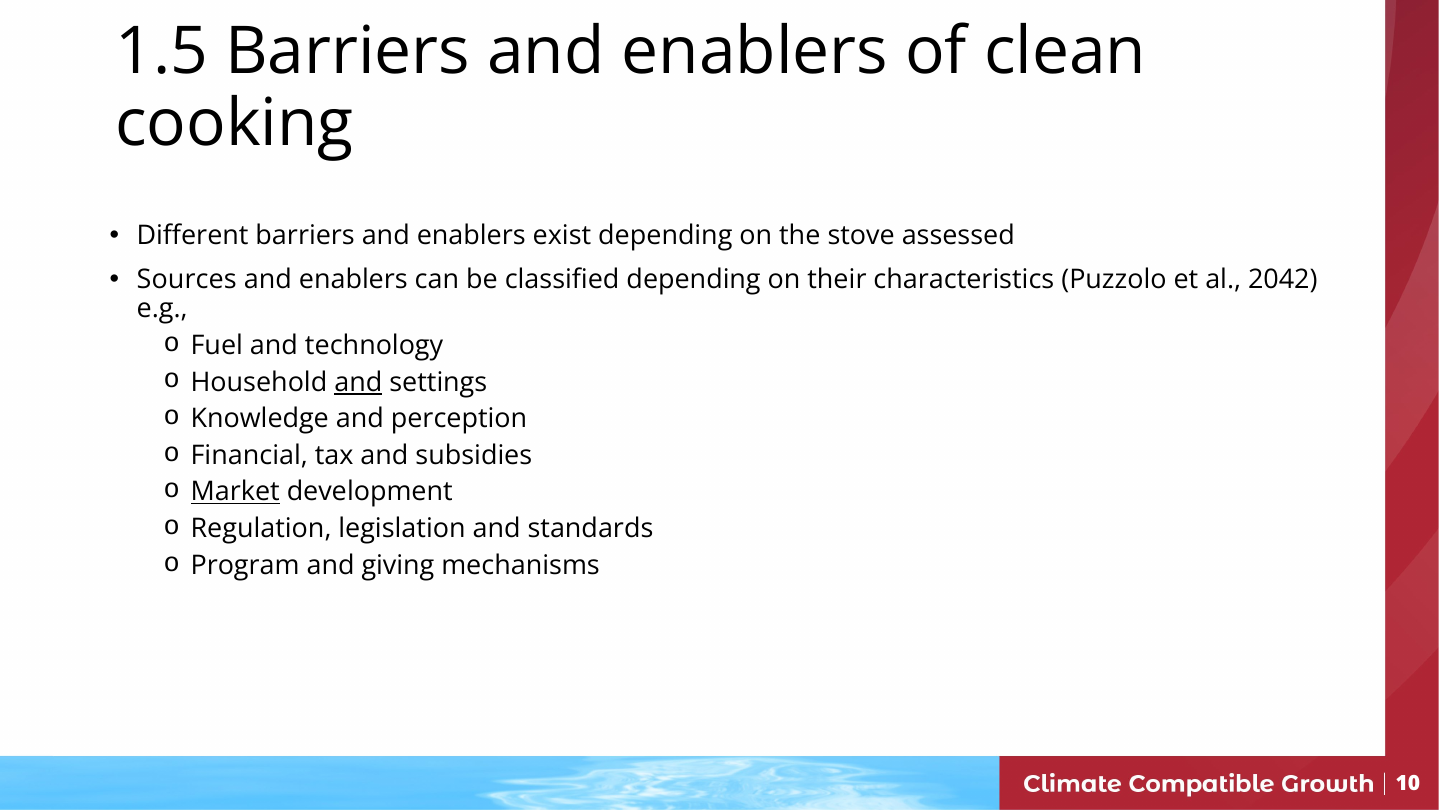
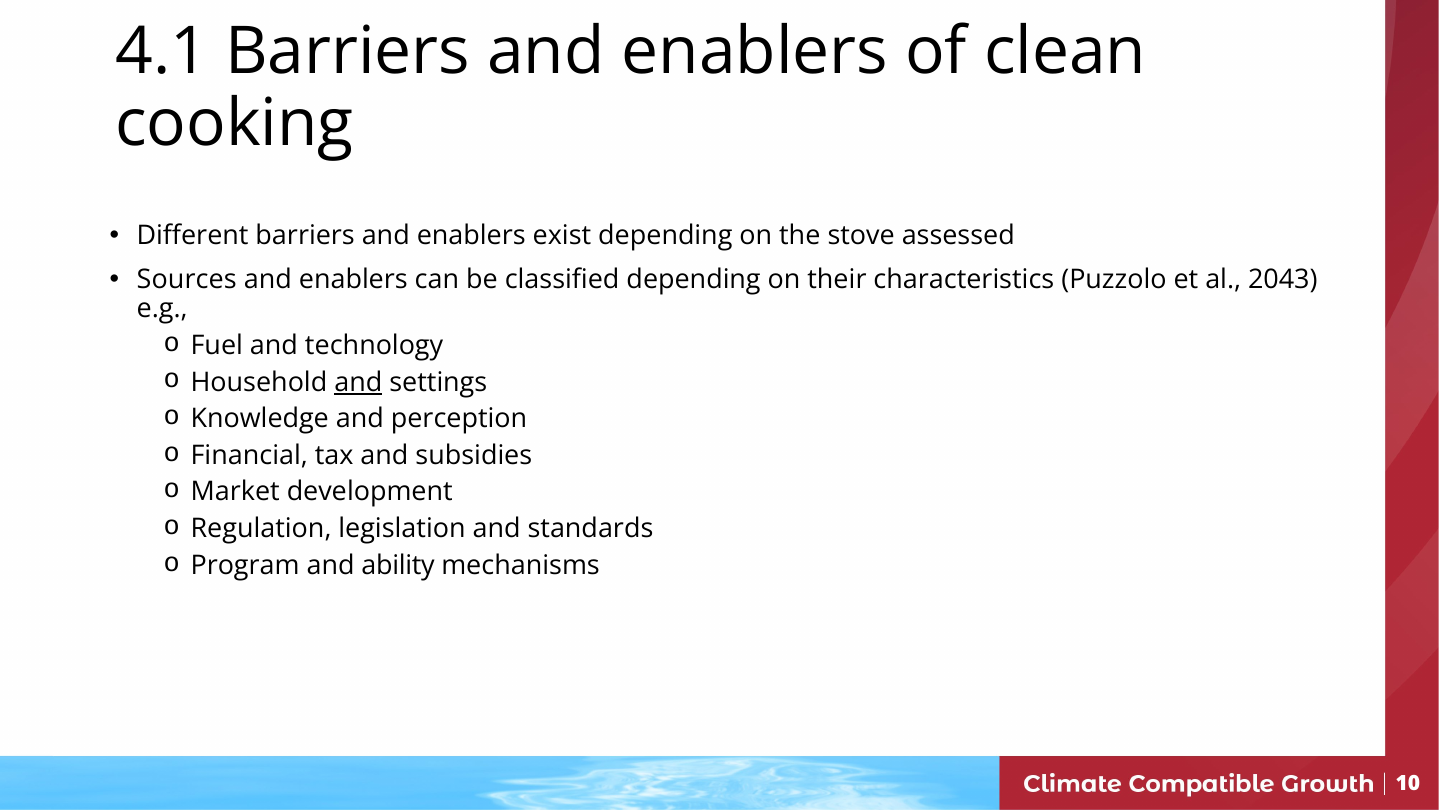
1.5: 1.5 -> 4.1 (162, 52)
2042: 2042 -> 2043 (1283, 279)
Market underline: present -> none (235, 492)
giving: giving -> ability (398, 565)
